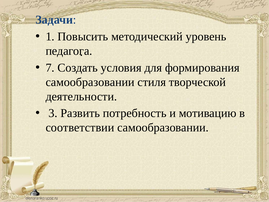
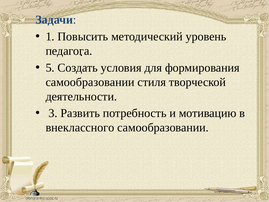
7: 7 -> 5 (50, 68)
соответствии: соответствии -> внеклассного (80, 127)
